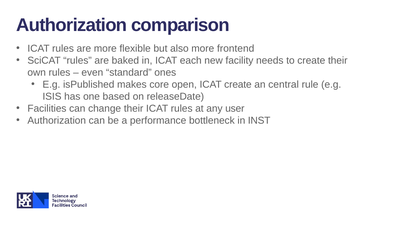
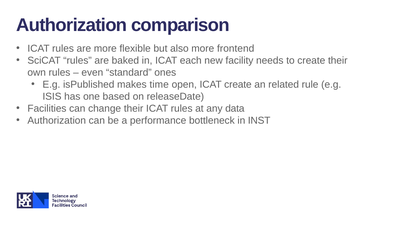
core: core -> time (159, 85)
central: central -> related (284, 85)
user: user -> data (235, 109)
